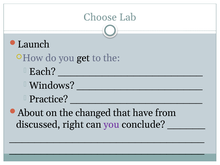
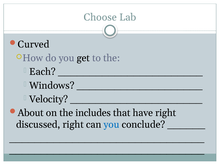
Launch: Launch -> Curved (34, 44)
Practice: Practice -> Velocity (49, 99)
changed: changed -> includes (93, 113)
have from: from -> right (166, 113)
you colour: purple -> blue (112, 125)
